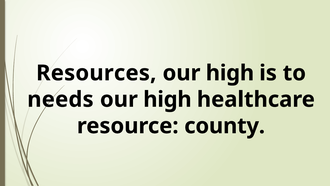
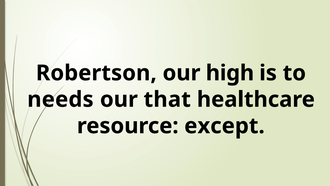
Resources: Resources -> Robertson (96, 73)
high: high -> that (167, 99)
county: county -> except (224, 126)
